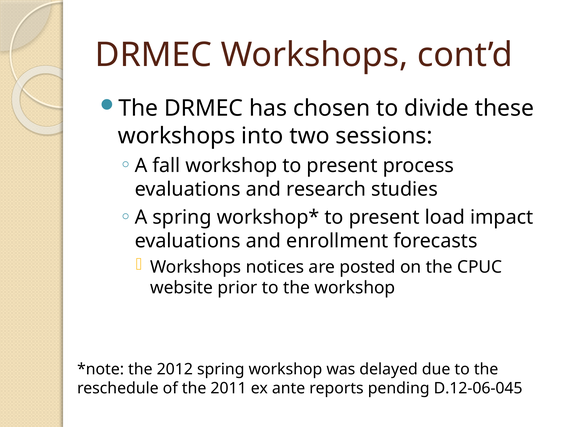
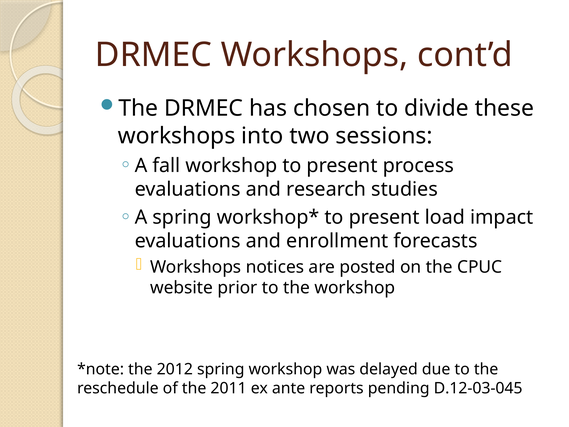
D.12-06-045: D.12-06-045 -> D.12-03-045 (478, 388)
